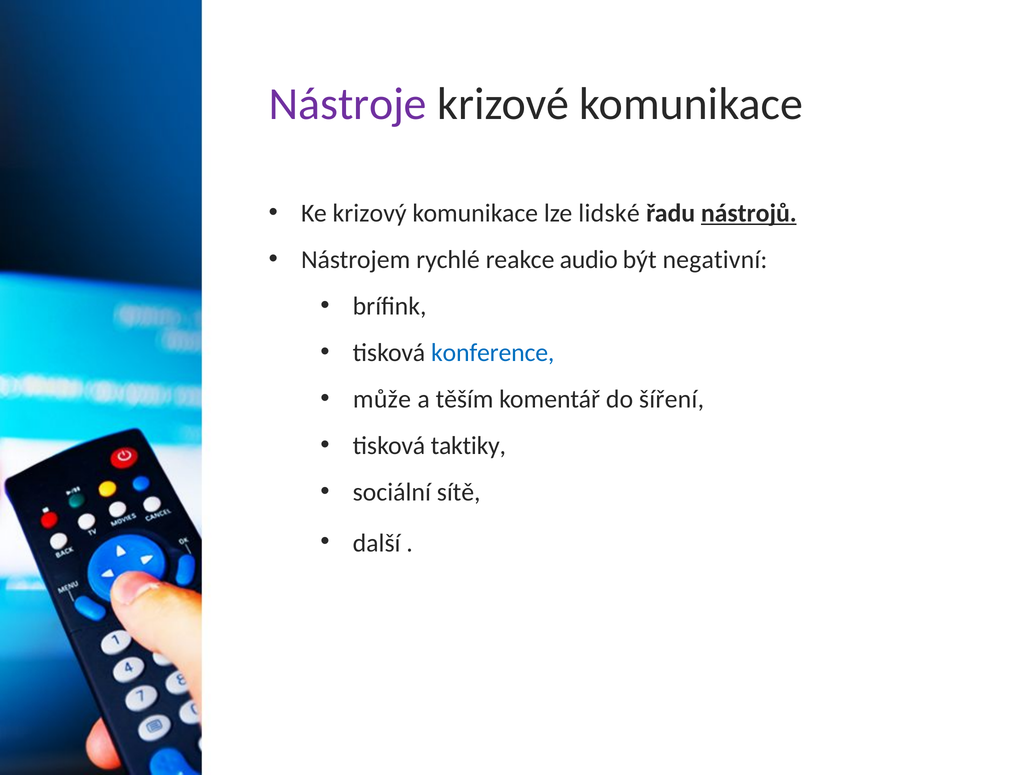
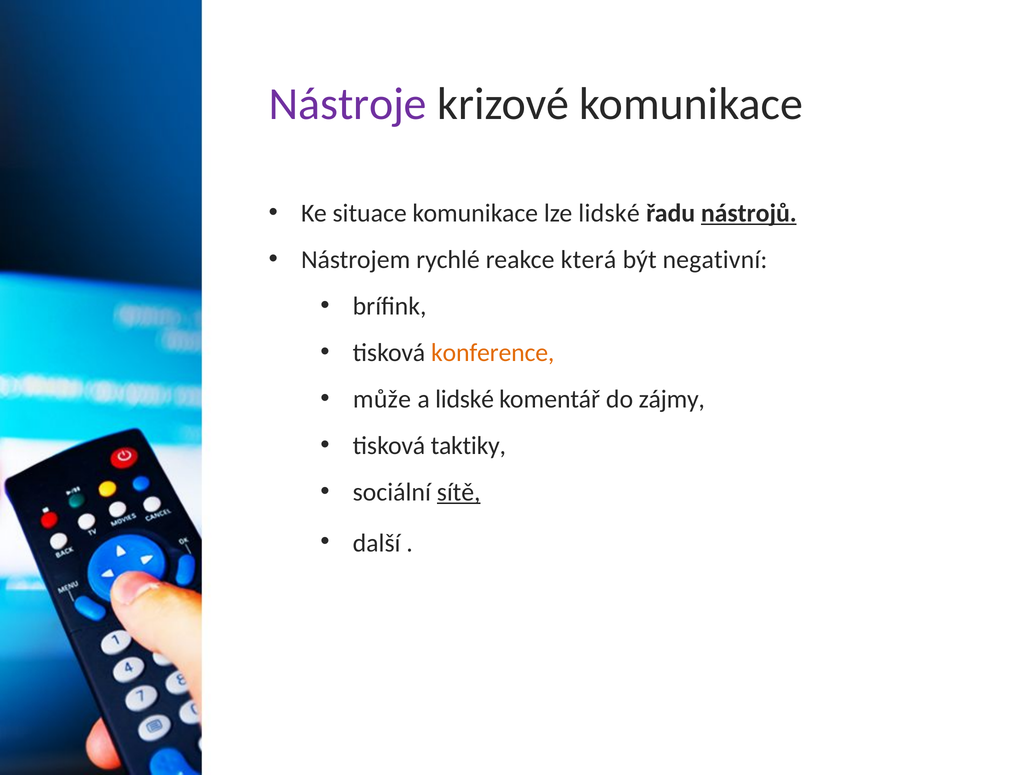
krizový: krizový -> situace (370, 213)
audio: audio -> která (588, 260)
konference colour: blue -> orange (493, 353)
a těším: těším -> lidské (465, 399)
šíření: šíření -> zájmy (672, 399)
sítě underline: none -> present (459, 492)
